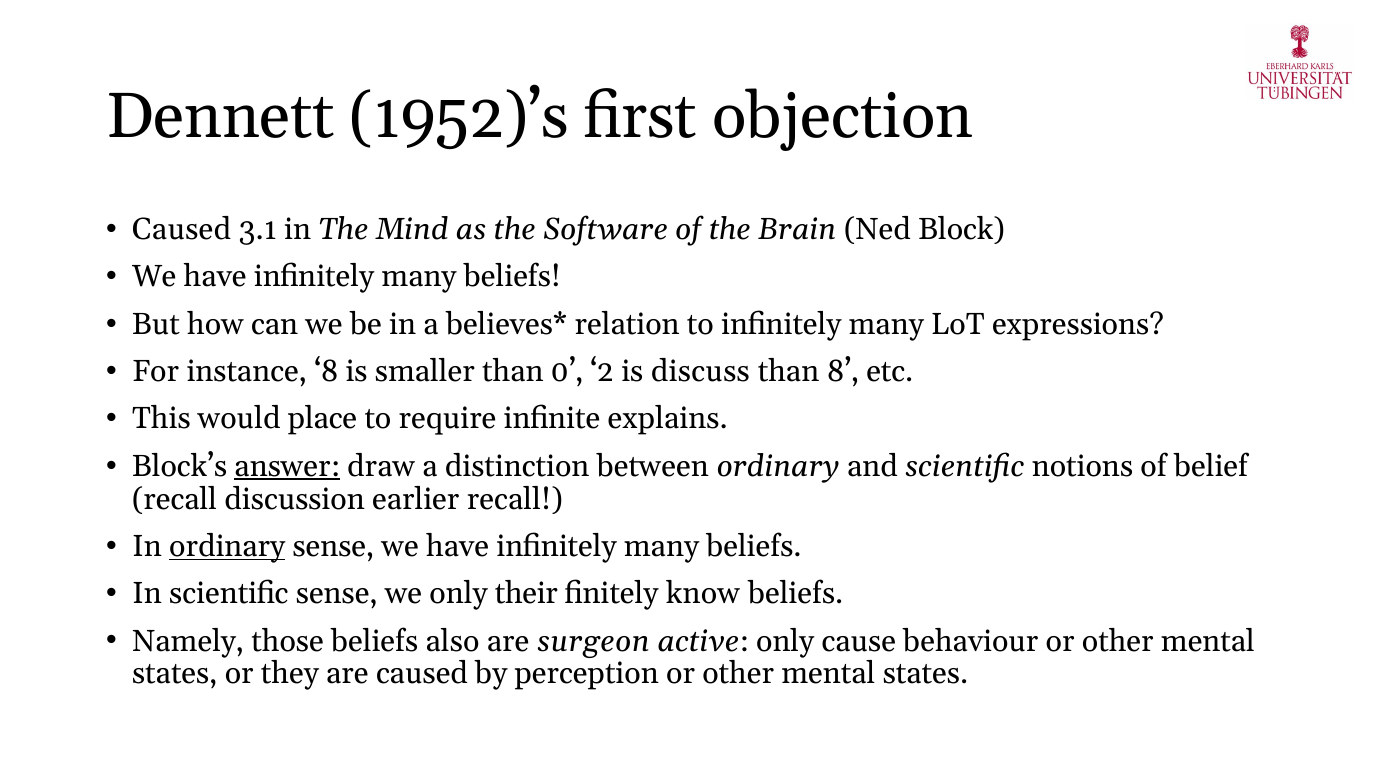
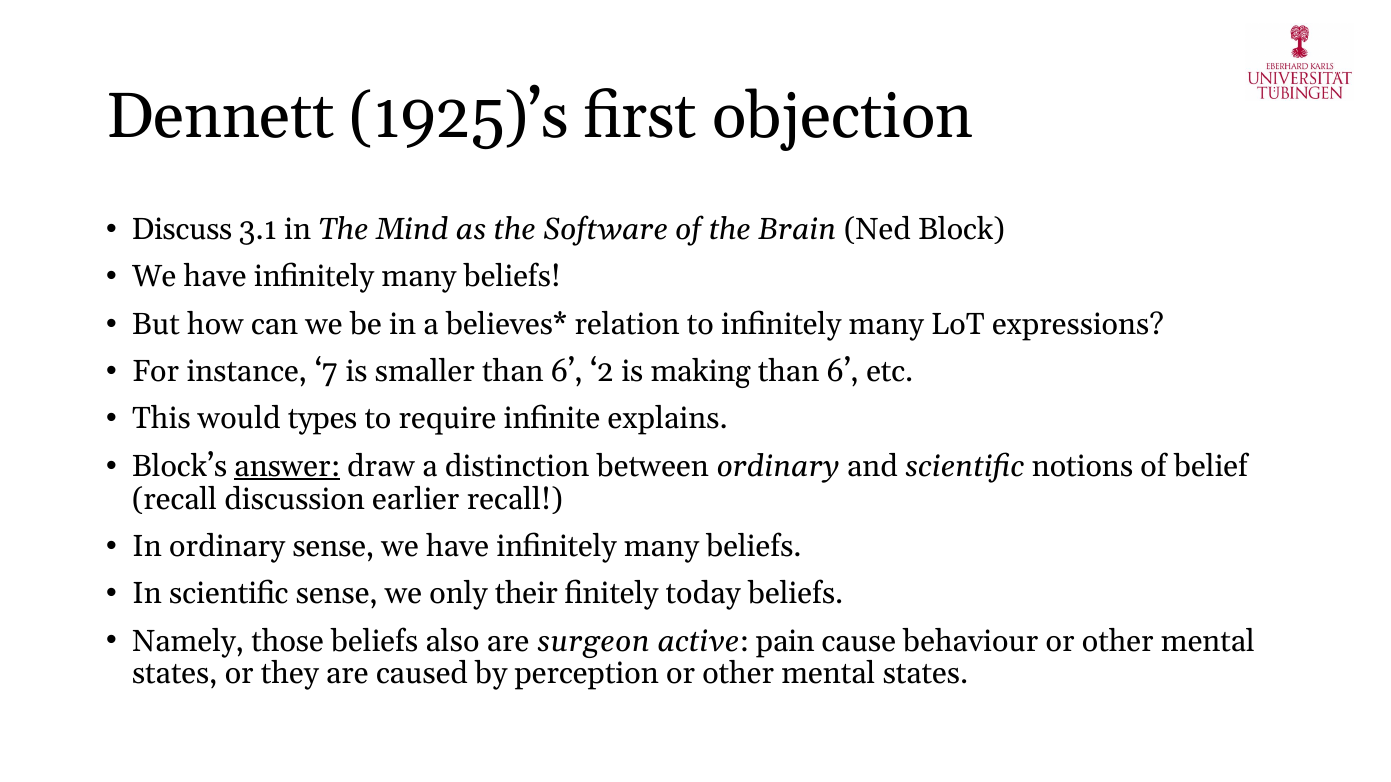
1952)’s: 1952)’s -> 1925)’s (460, 117)
Caused: Caused -> Discuss (182, 230)
instance 8: 8 -> 7 (326, 372)
smaller than 0: 0 -> 6 (567, 372)
discuss: discuss -> making (701, 372)
8: 8 -> 6 (843, 372)
place: place -> types (323, 419)
ordinary underline: present -> none (227, 547)
know: know -> today (703, 594)
active only: only -> pain (785, 641)
